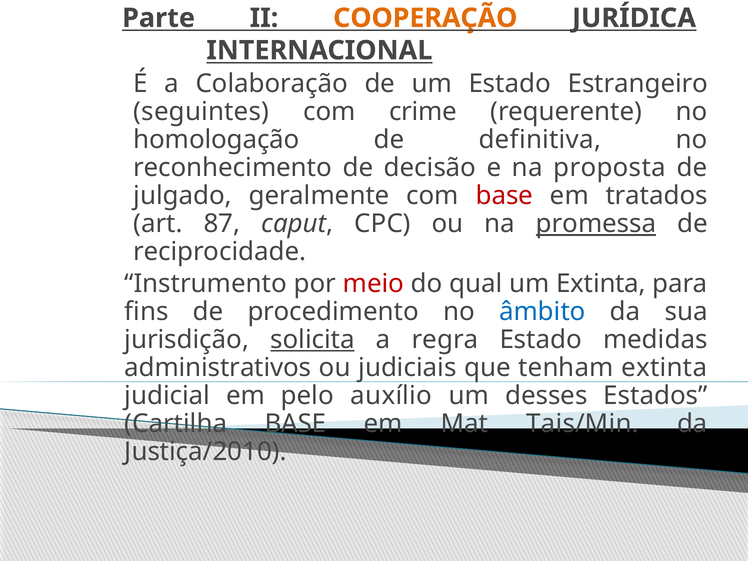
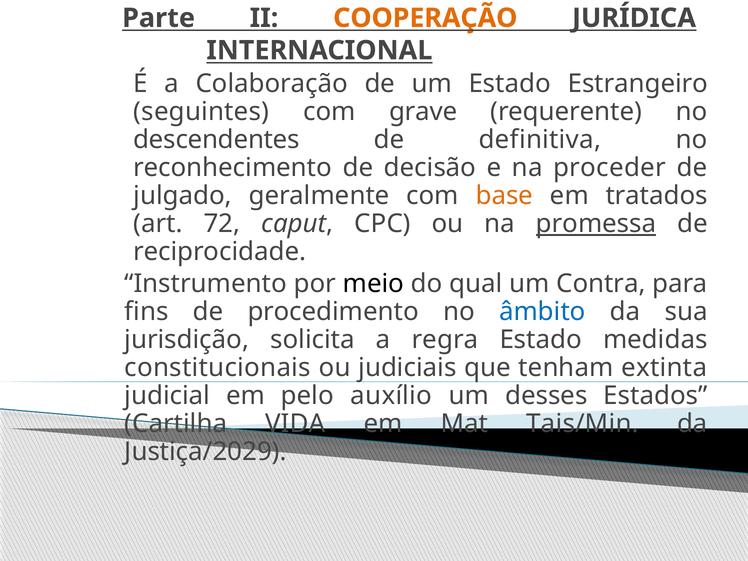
crime: crime -> grave (423, 112)
homologação: homologação -> descendentes (217, 140)
proposta: proposta -> proceder (610, 168)
base colour: red -> orange (504, 196)
87: 87 -> 72 (222, 224)
meio colour: red -> black (373, 284)
um Extinta: Extinta -> Contra (601, 284)
solicita underline: present -> none (313, 340)
administrativos: administrativos -> constitucionais (218, 368)
Cartilha BASE: BASE -> VIDA (295, 424)
Justiça/2010: Justiça/2010 -> Justiça/2029 (206, 452)
